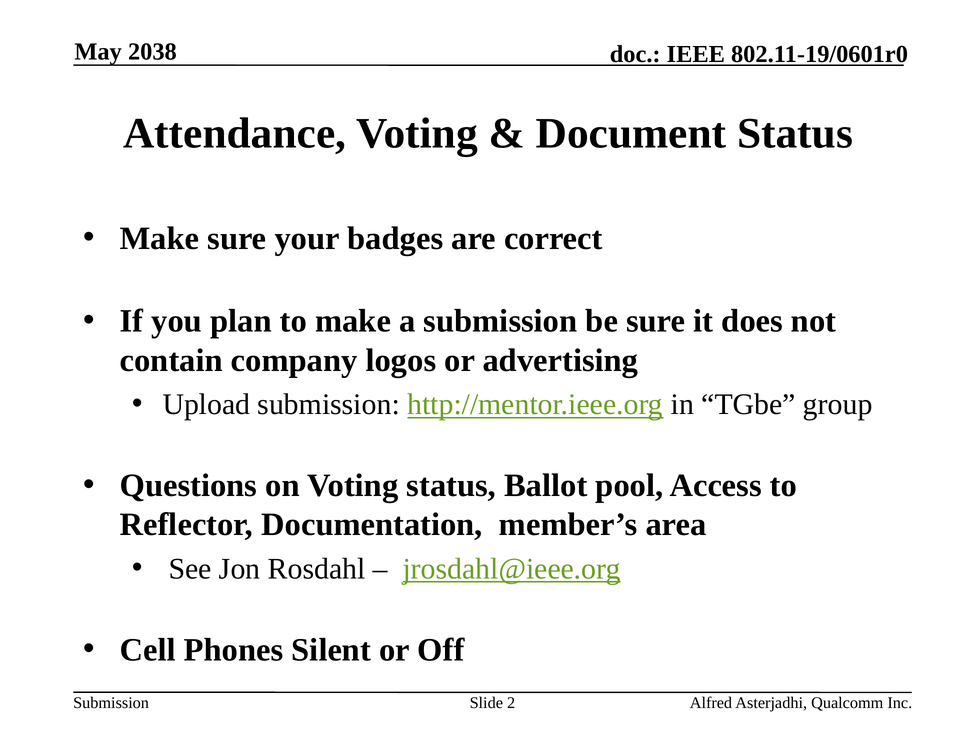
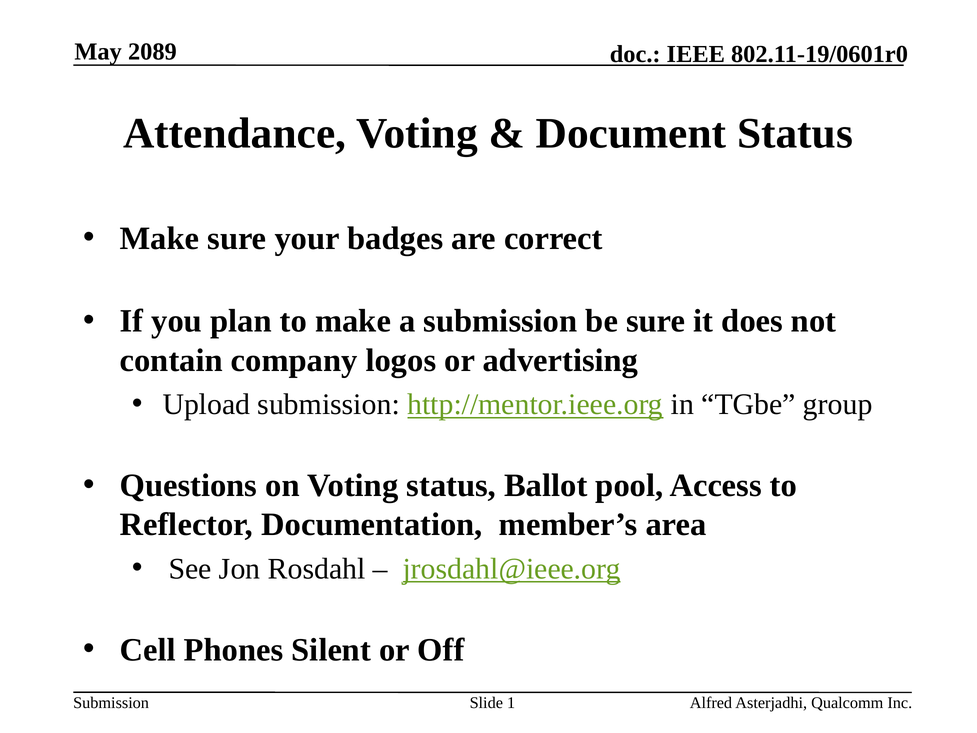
2038: 2038 -> 2089 (152, 52)
2: 2 -> 1 (511, 703)
